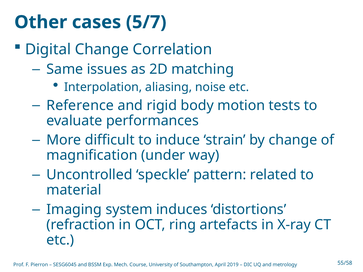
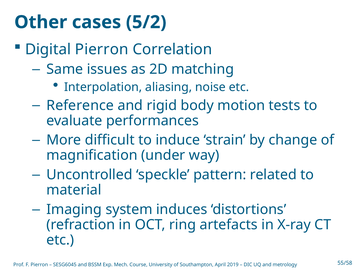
5/7: 5/7 -> 5/2 (146, 22)
Digital Change: Change -> Pierron (102, 50)
